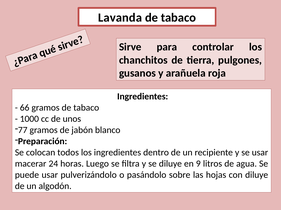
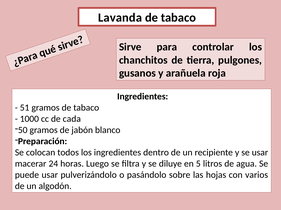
66: 66 -> 51 (25, 108)
unos: unos -> cada (72, 119)
77: 77 -> 50 (23, 131)
9: 9 -> 5 (198, 164)
con diluye: diluye -> varios (257, 175)
